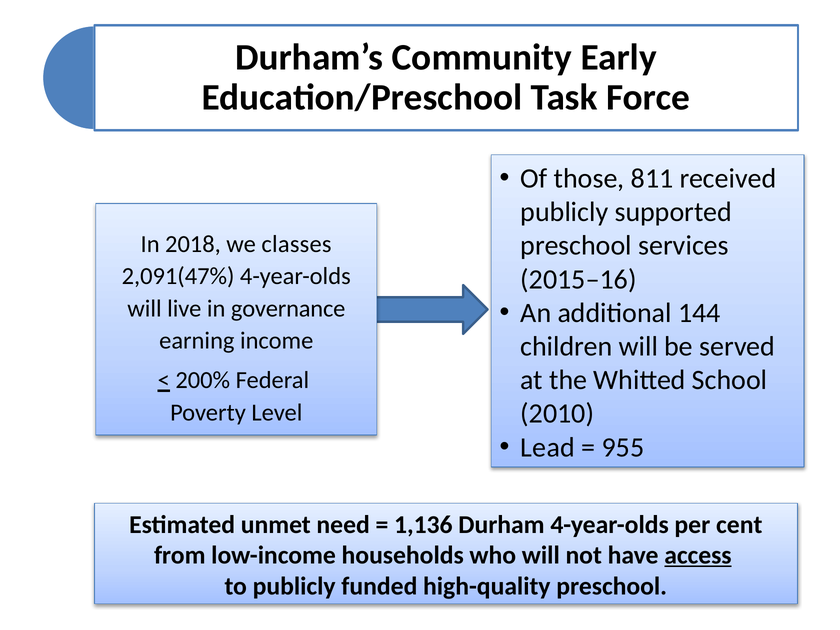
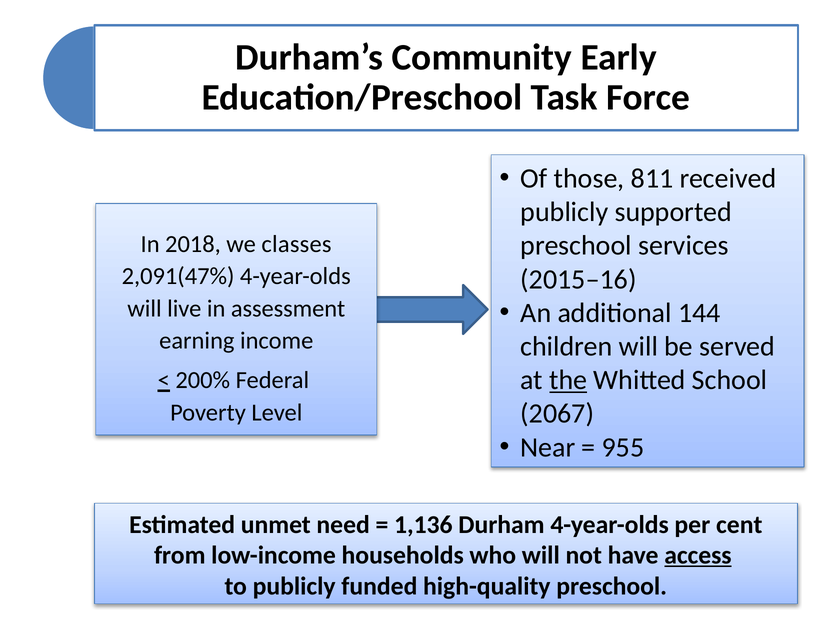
governance: governance -> assessment (288, 309)
the underline: none -> present (568, 380)
2010: 2010 -> 2067 (557, 414)
Lead: Lead -> Near (548, 447)
